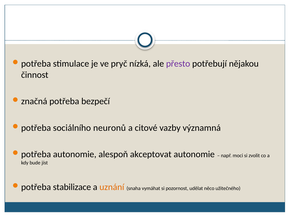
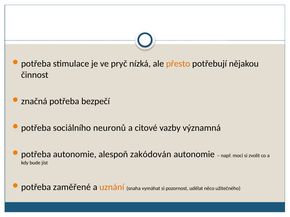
přesto colour: purple -> orange (178, 64)
akceptovat: akceptovat -> zakódován (151, 155)
stabilizace: stabilizace -> zaměřené (72, 188)
